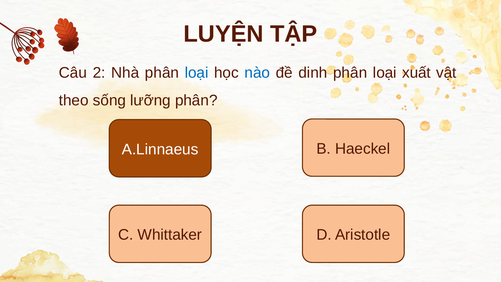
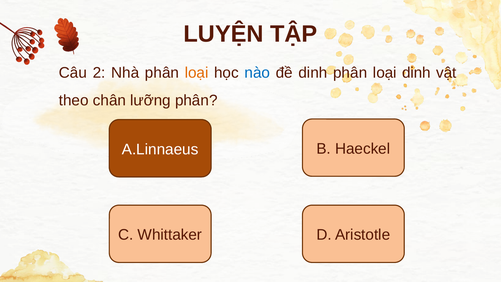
loại colour: blue -> orange (197, 73)
loại xuất: xuất -> dinh (417, 73)
sống: sống -> chân (109, 100)
